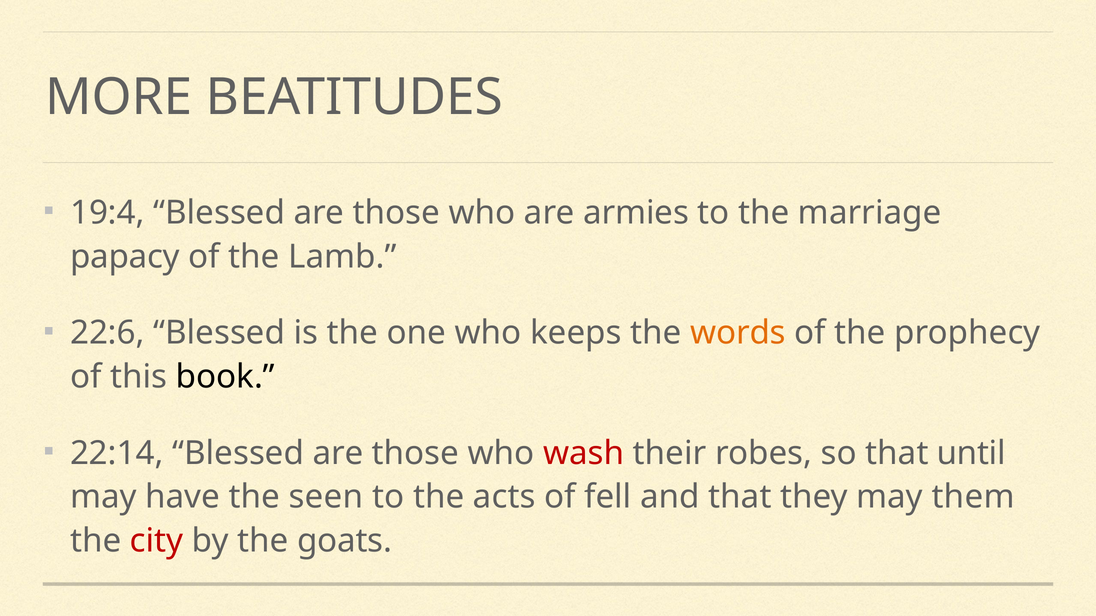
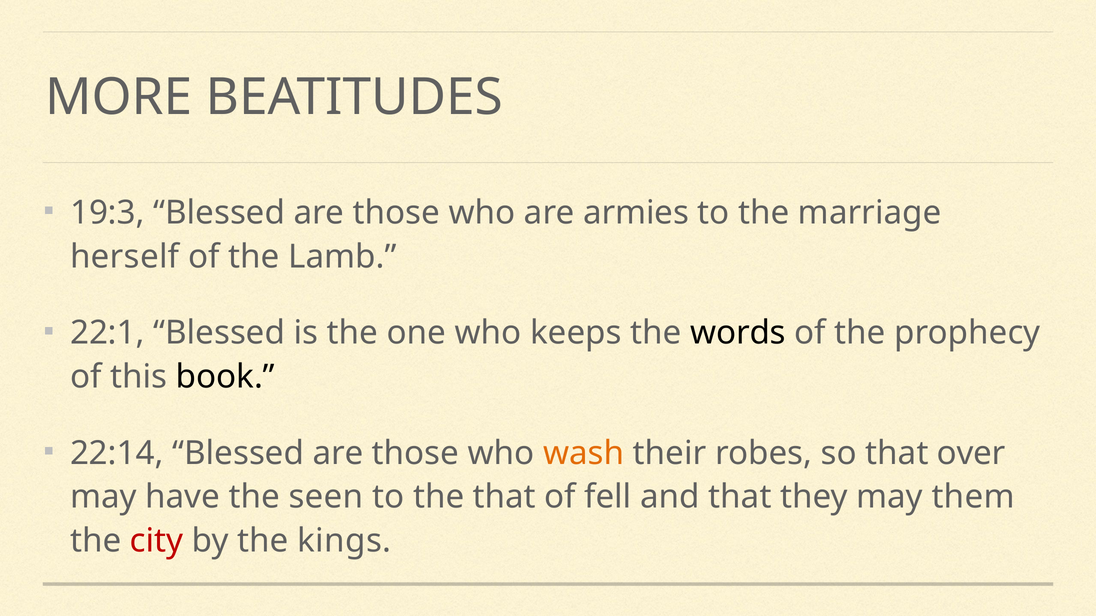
19:4: 19:4 -> 19:3 (107, 213)
papacy: papacy -> herself (125, 257)
22:6: 22:6 -> 22:1 (107, 333)
words colour: orange -> black (738, 333)
wash colour: red -> orange (584, 453)
until: until -> over (971, 453)
the acts: acts -> that (504, 497)
goats: goats -> kings (344, 541)
